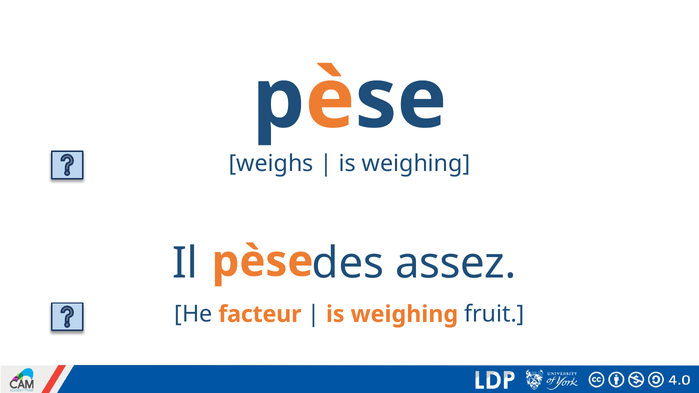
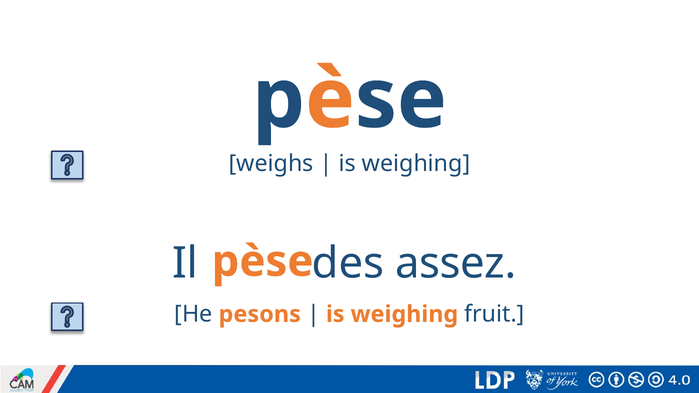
facteur: facteur -> pesons (260, 314)
